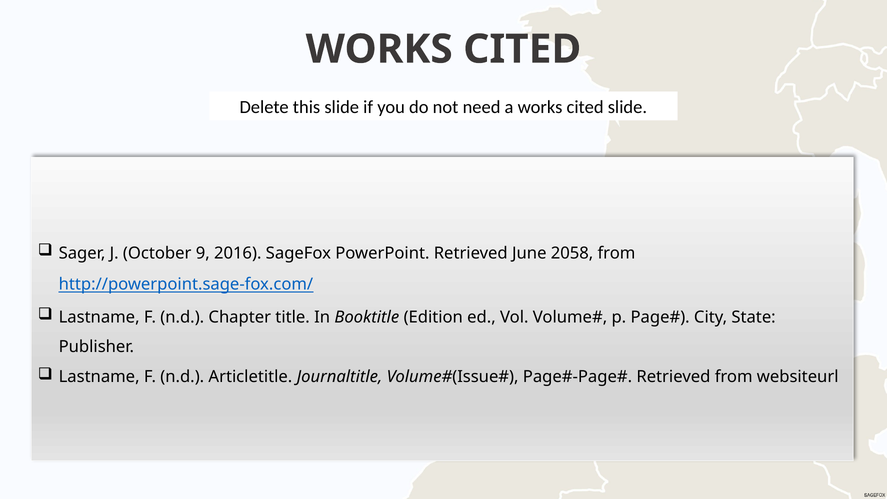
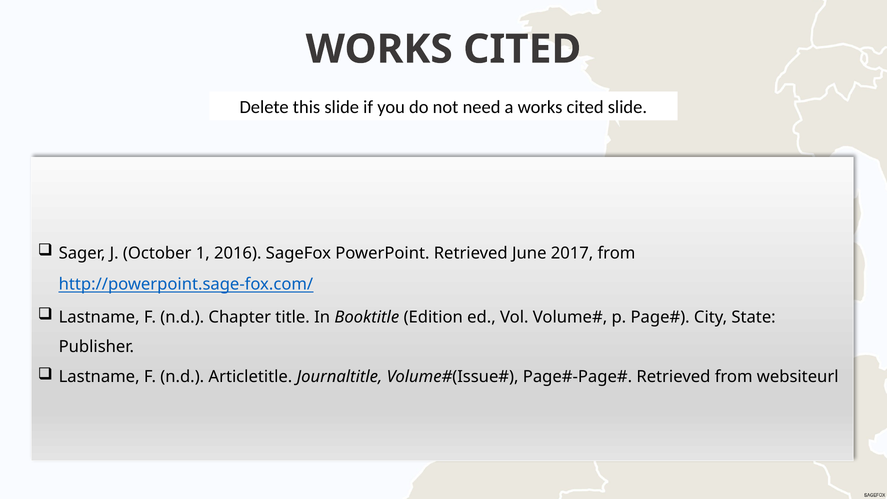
9: 9 -> 1 (203, 253)
2058: 2058 -> 2017 (572, 253)
